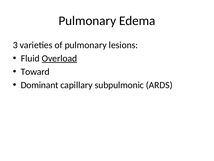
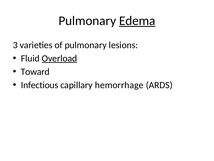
Edema underline: none -> present (137, 21)
Dominant: Dominant -> Infectious (40, 85)
subpulmonic: subpulmonic -> hemorrhage (119, 85)
